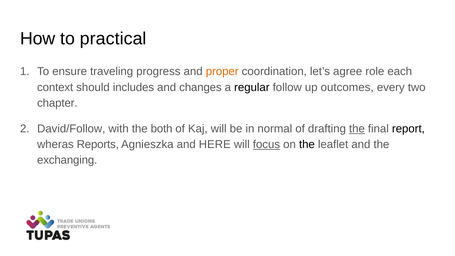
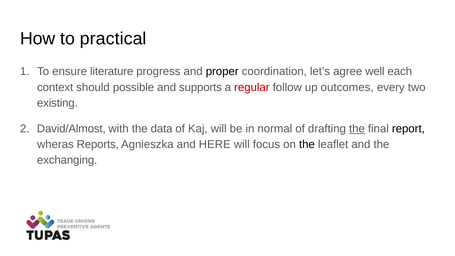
traveling: traveling -> literature (112, 72)
proper colour: orange -> black (222, 72)
role: role -> well (375, 72)
includes: includes -> possible (133, 87)
changes: changes -> supports (200, 87)
regular colour: black -> red (252, 87)
chapter: chapter -> existing (57, 103)
David/Follow: David/Follow -> David/Almost (71, 129)
both: both -> data (162, 129)
focus underline: present -> none (266, 144)
